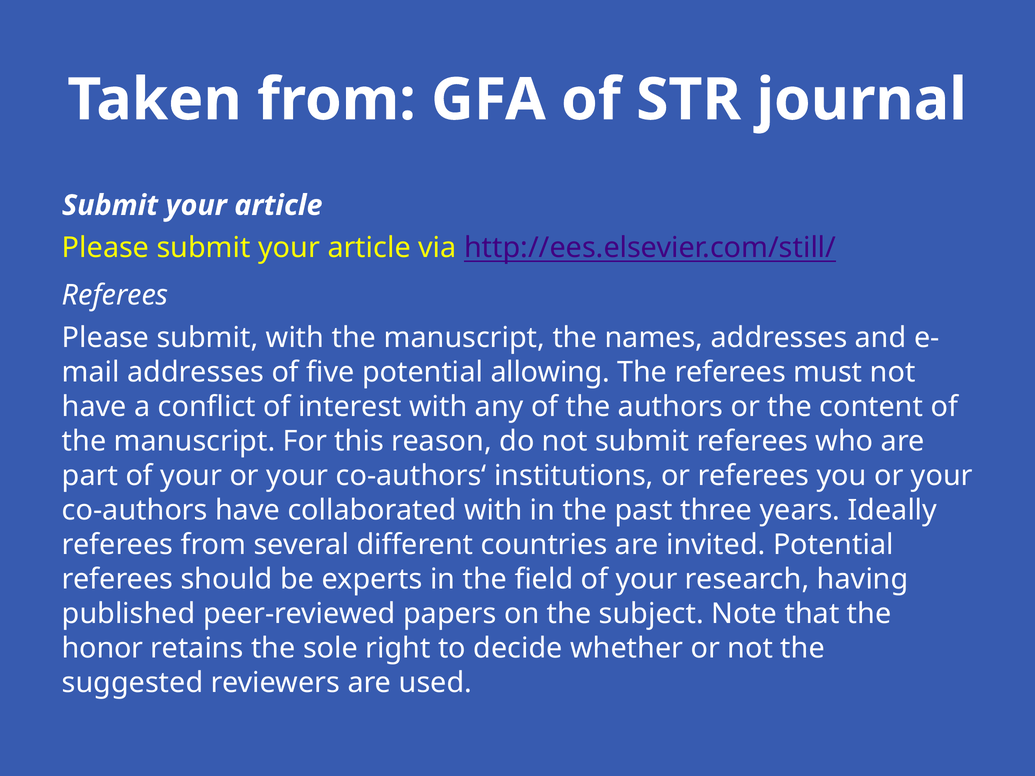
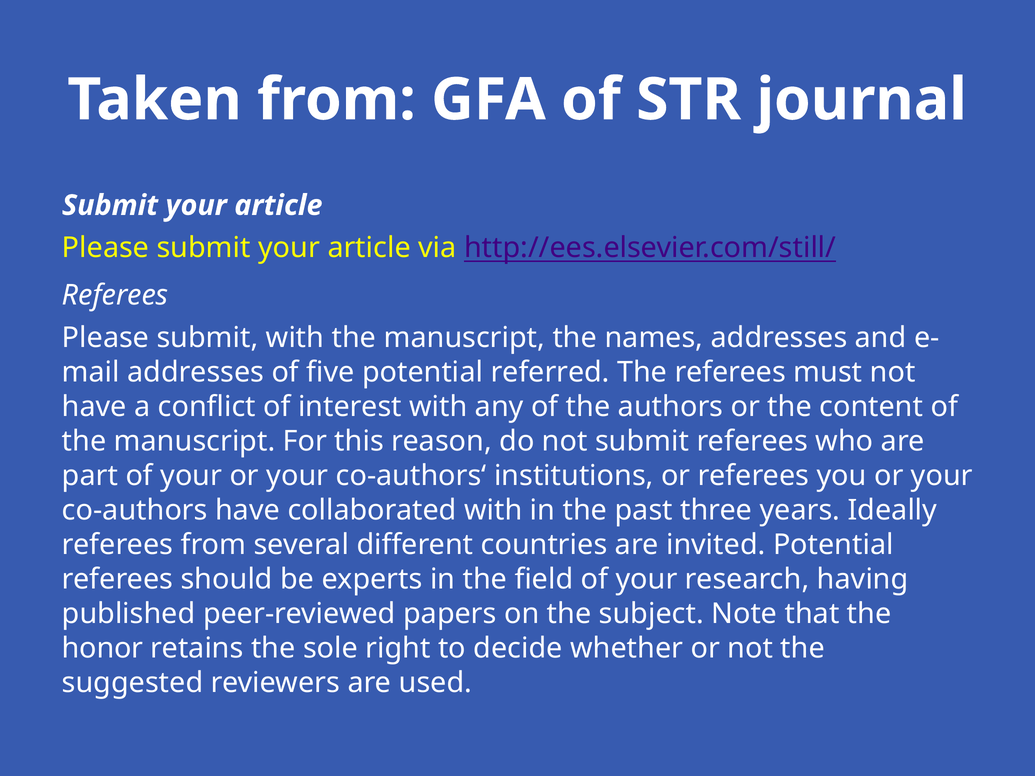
allowing: allowing -> referred (550, 373)
